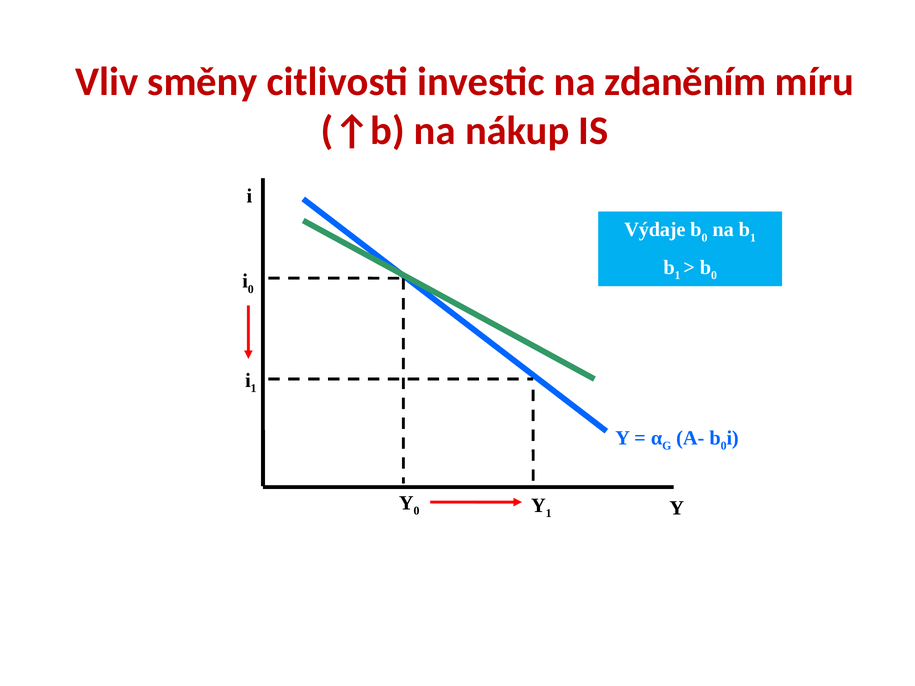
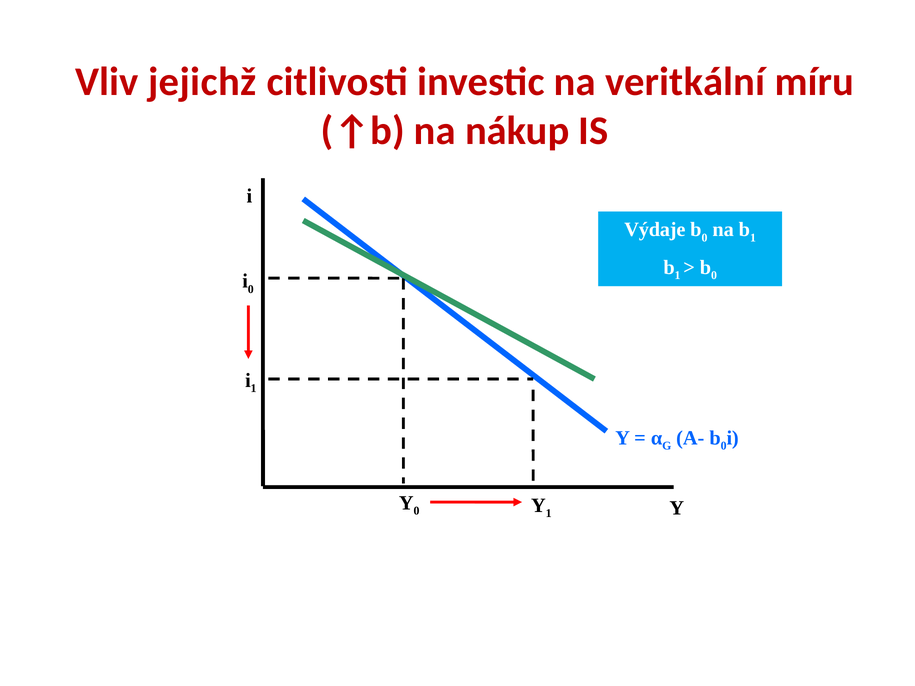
směny: směny -> jejichž (202, 82)
zdaněním: zdaněním -> veritkální (685, 82)
